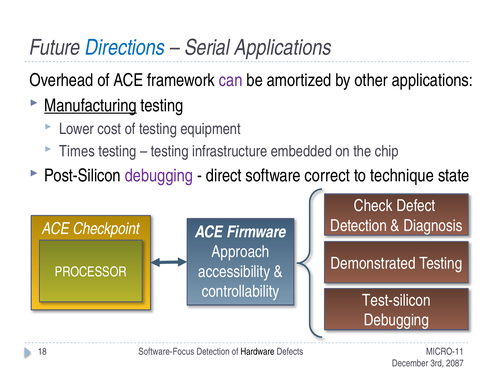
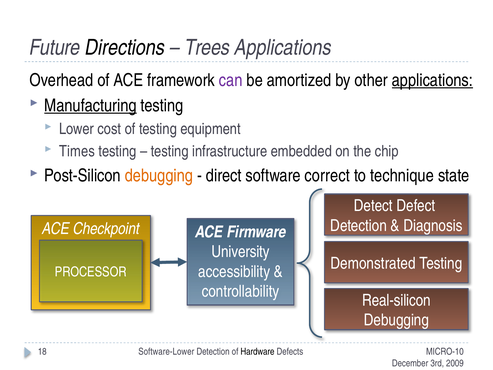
Directions colour: blue -> black (125, 48)
Serial: Serial -> Trees (207, 48)
applications underline: none -> present (432, 80)
debugging colour: purple -> orange (159, 176)
Check: Check -> Detect (373, 206)
Approach: Approach -> University (241, 252)
Test-silicon: Test-silicon -> Real-silicon (396, 300)
Software-Focus: Software-Focus -> Software-Lower (166, 352)
MICRO-11: MICRO-11 -> MICRO-10 (445, 352)
2087: 2087 -> 2009 (455, 363)
